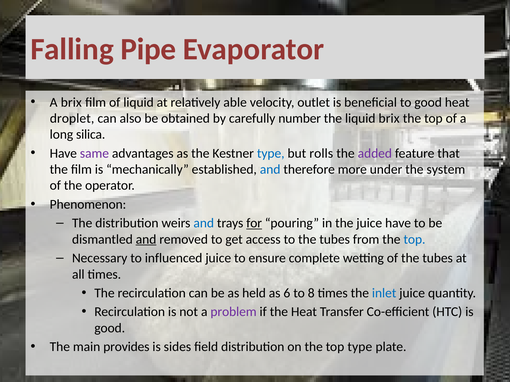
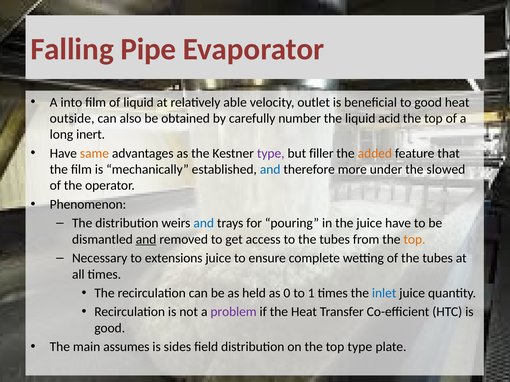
A brix: brix -> into (71, 102)
droplet: droplet -> outside (72, 119)
liquid brix: brix -> acid (389, 119)
silica: silica -> inert (91, 135)
same colour: purple -> orange (94, 154)
type colour: blue -> purple (271, 154)
rolls: rolls -> filler (321, 154)
added colour: purple -> orange (375, 154)
system: system -> slowed (446, 170)
for underline: present -> none (254, 223)
top colour: blue -> orange (414, 240)
influenced: influenced -> extensions (174, 258)
6: 6 -> 0 (287, 293)
8: 8 -> 1 (311, 293)
provides: provides -> assumes (126, 347)
